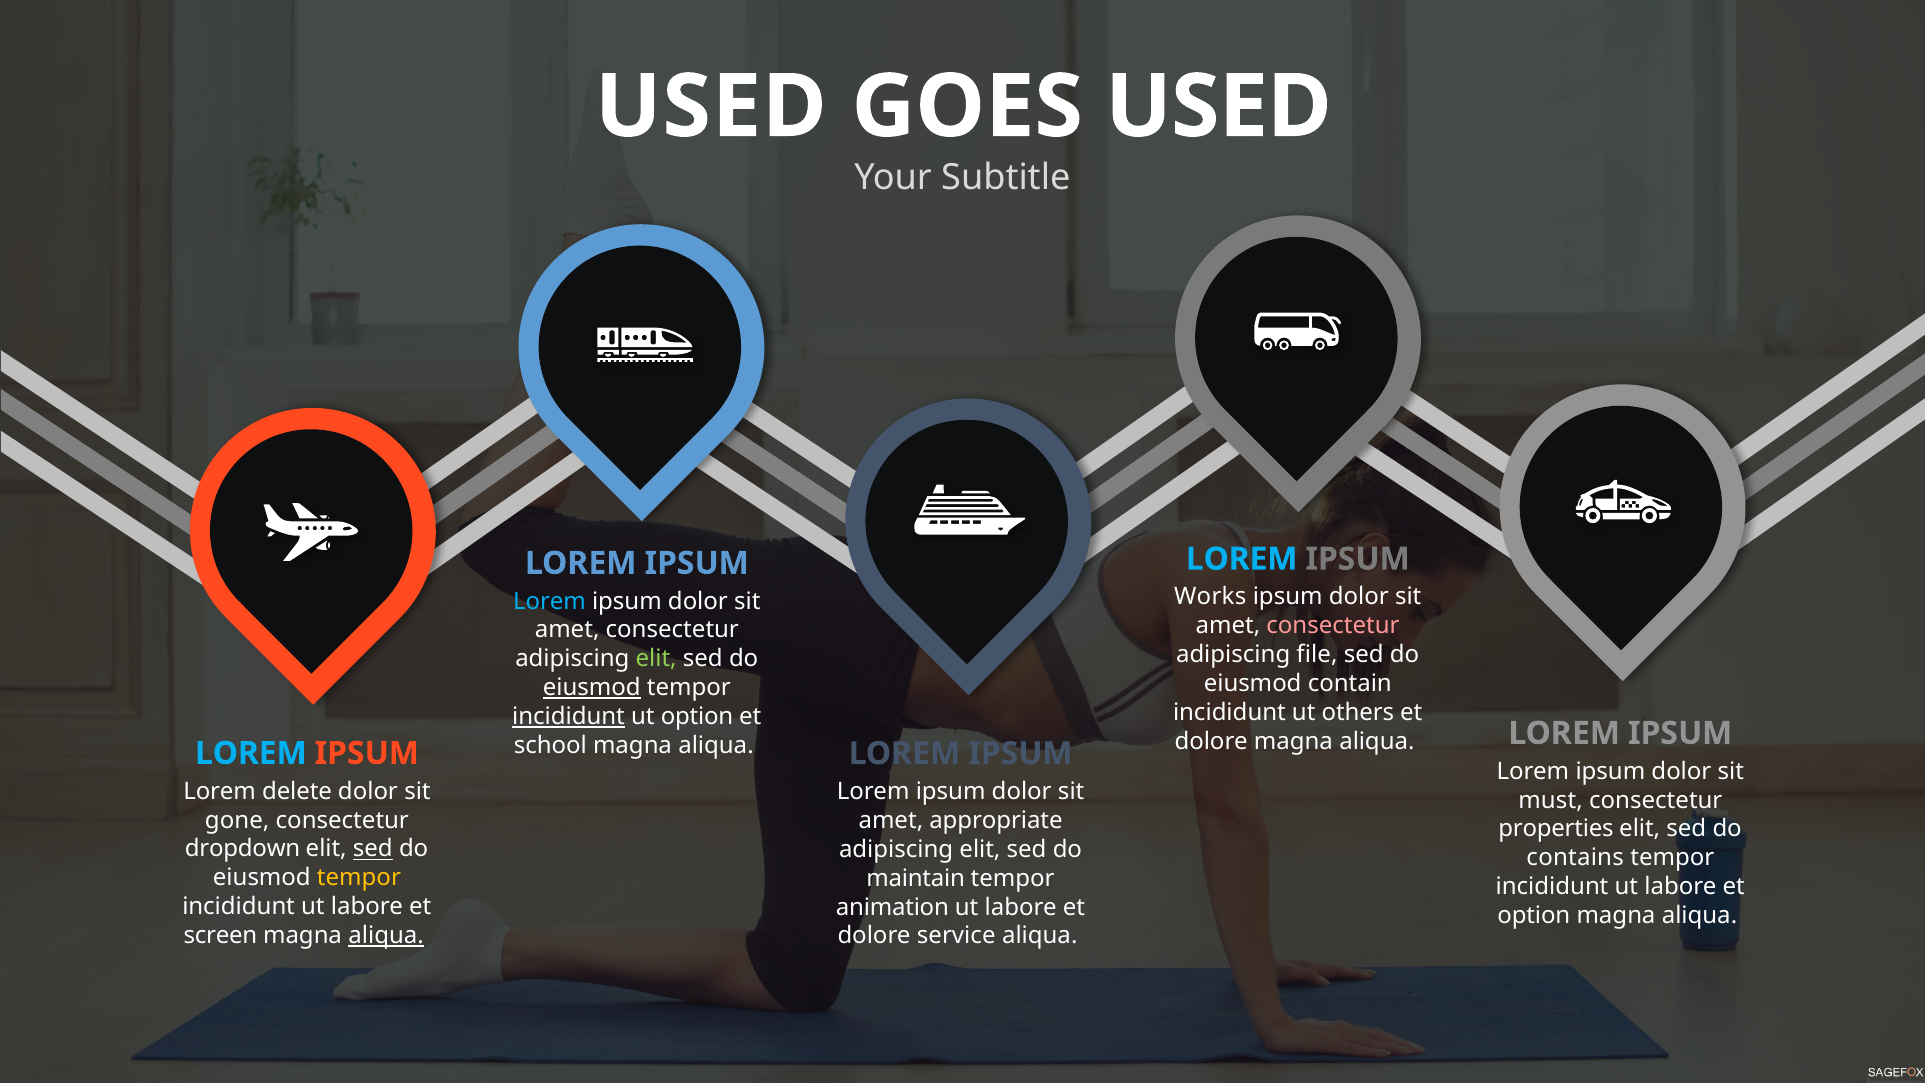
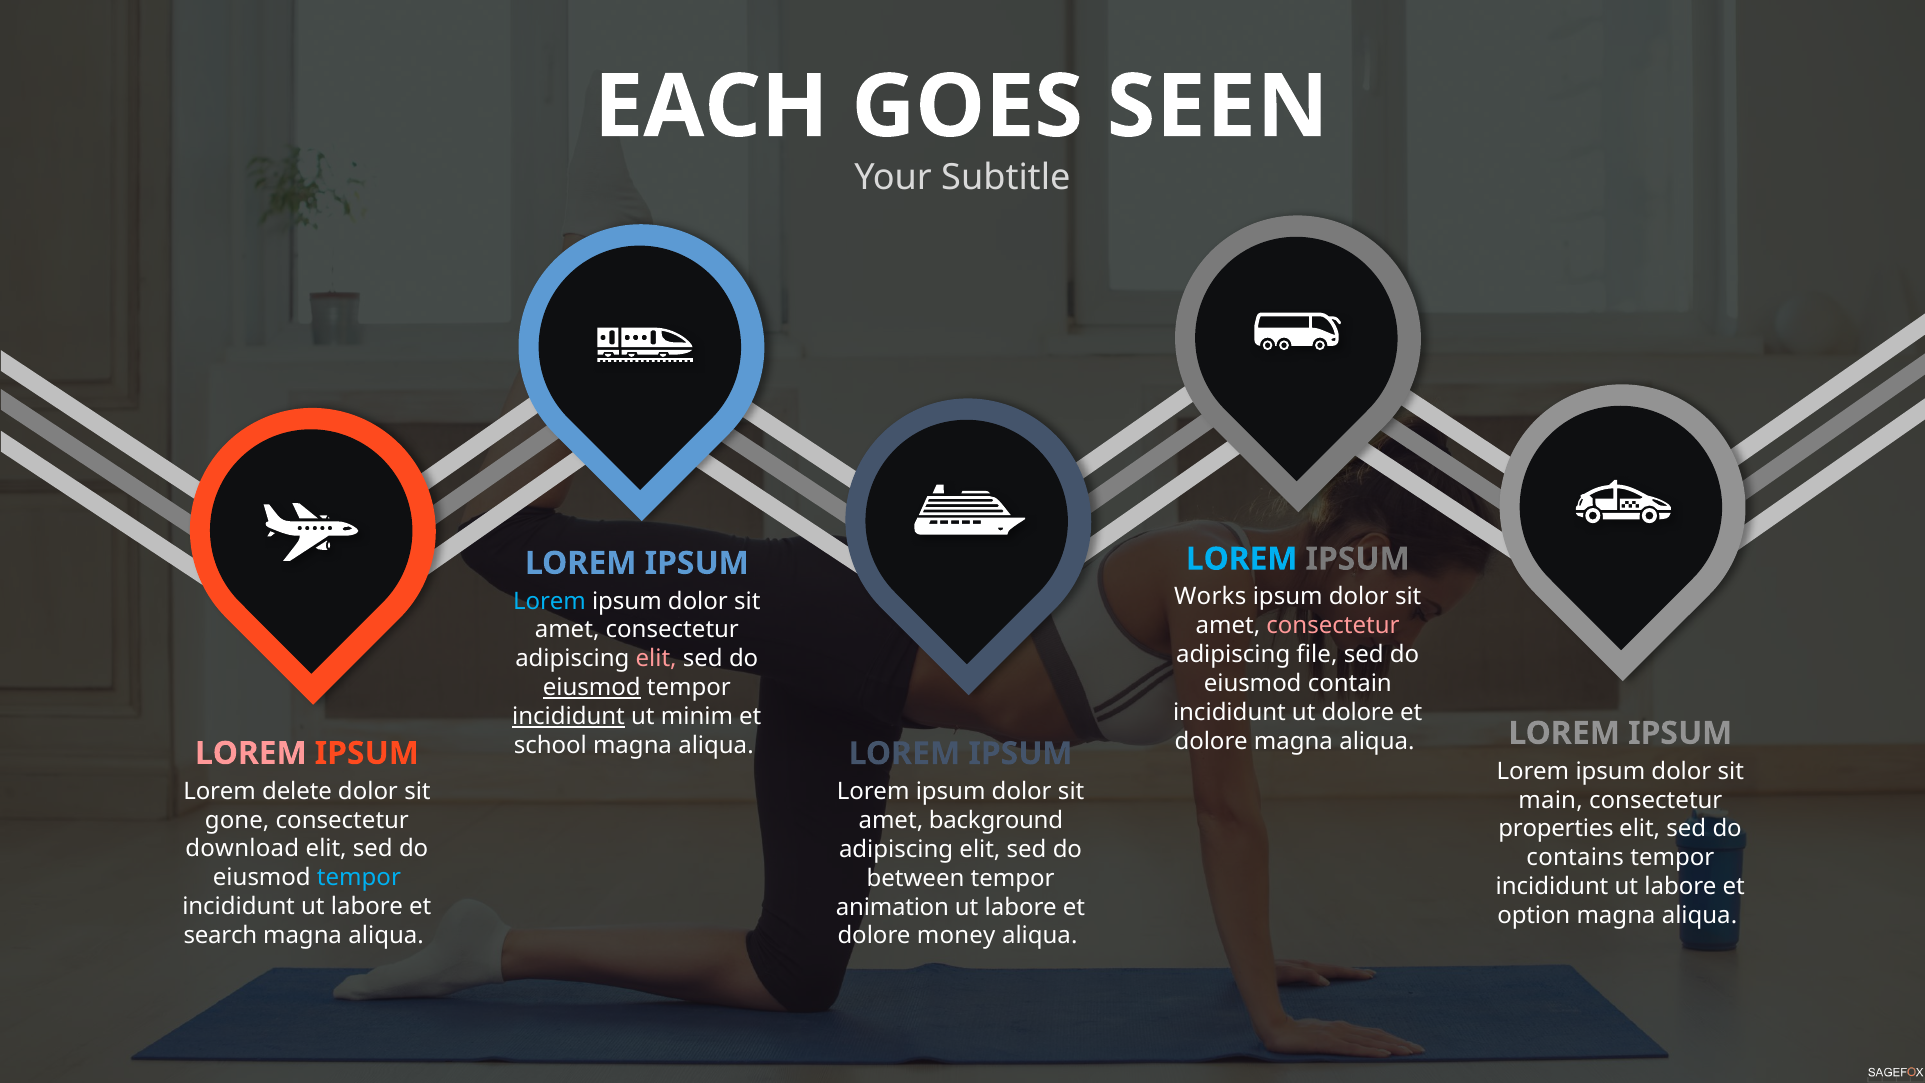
USED: USED -> EACH (711, 107)
USED: USED -> SEEN (1218, 107)
elit colour: light green -> pink (656, 659)
ut others: others -> dolore (1358, 712)
ut option: option -> minim (697, 717)
LOREM colour: light blue -> pink (251, 753)
must: must -> main (1551, 800)
appropriate: appropriate -> background (996, 820)
dropdown: dropdown -> download (242, 849)
sed underline: present -> none (373, 849)
tempor colour: yellow -> light blue (359, 878)
maintain: maintain -> between (916, 878)
screen: screen -> search (220, 935)
aliqua underline: present -> none (386, 935)
service: service -> money (956, 936)
